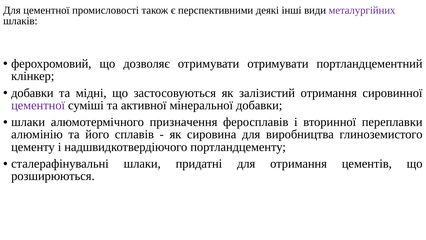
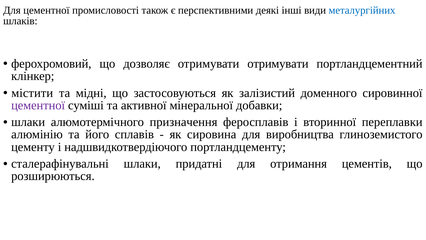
металургійних colour: purple -> blue (362, 10)
добавки: добавки -> містити (32, 93)
залізистий отримання: отримання -> доменного (329, 93)
